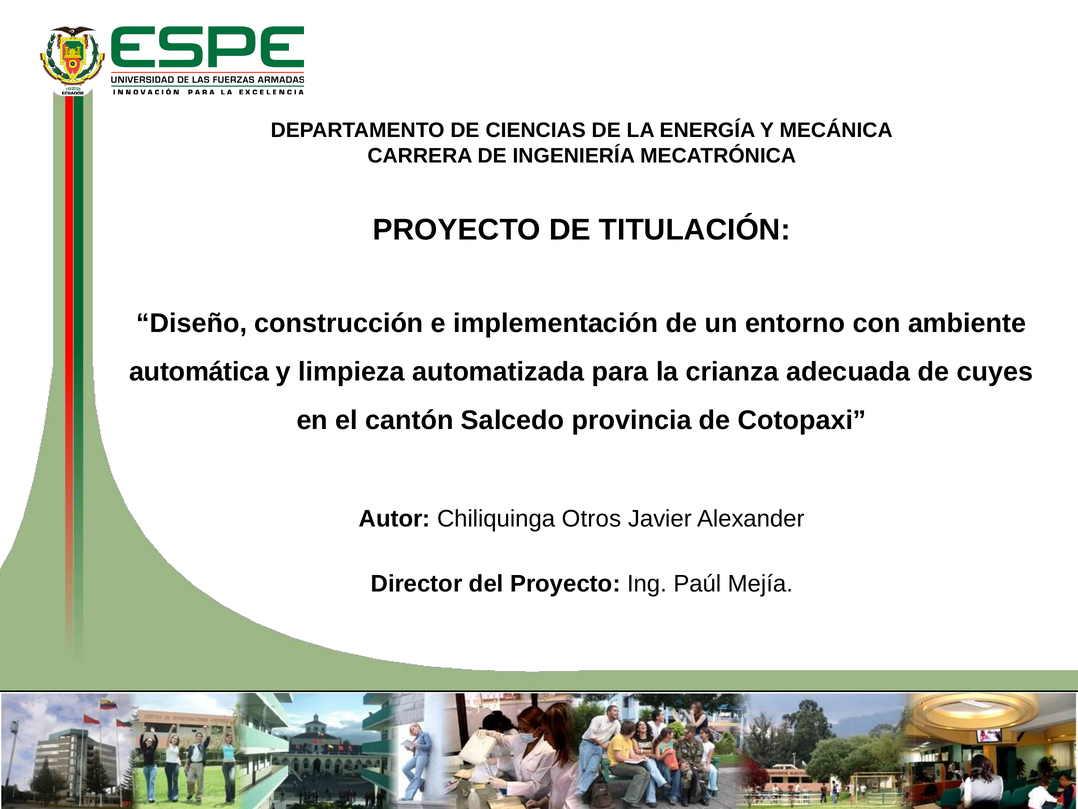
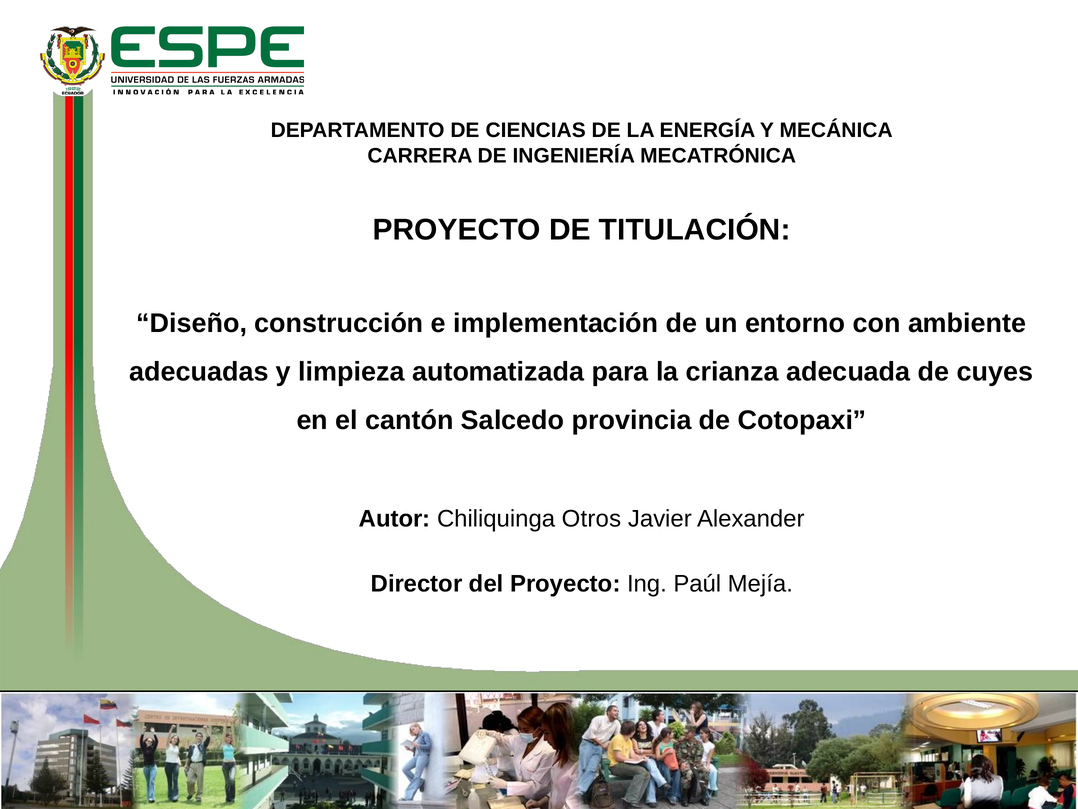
automática: automática -> adecuadas (199, 372)
